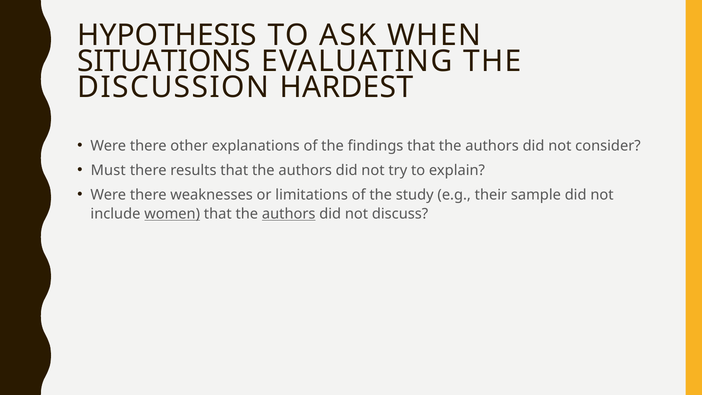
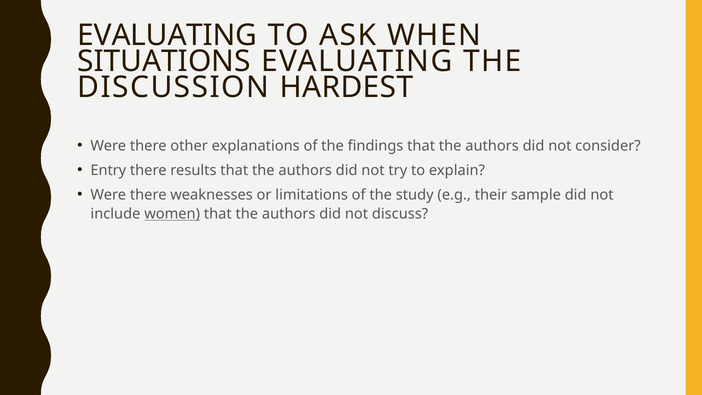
HYPOTHESIS: HYPOTHESIS -> EVALUATING (167, 35)
Must: Must -> Entry (108, 170)
authors underline: present -> none (289, 214)
